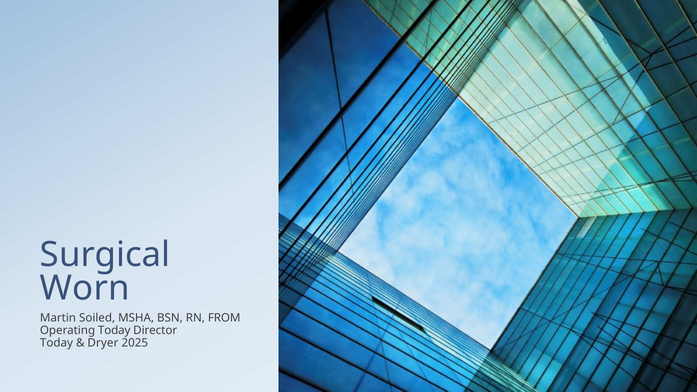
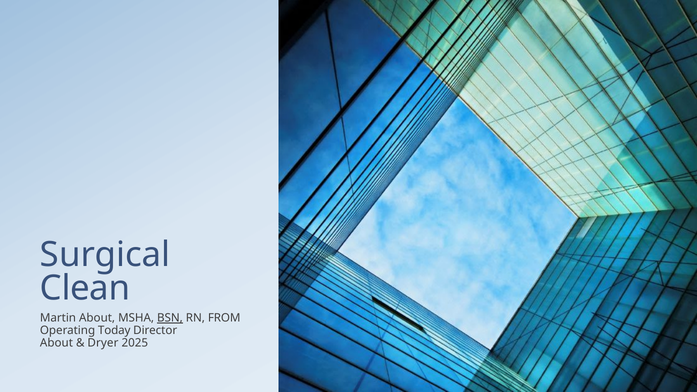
Worn: Worn -> Clean (85, 289)
Martin Soiled: Soiled -> About (97, 318)
BSN underline: none -> present (170, 318)
Today: Today -> About (57, 343)
